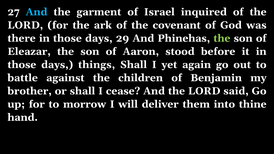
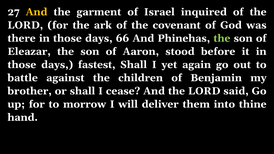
And colour: light blue -> yellow (37, 12)
29: 29 -> 66 (122, 38)
things: things -> fastest (97, 65)
